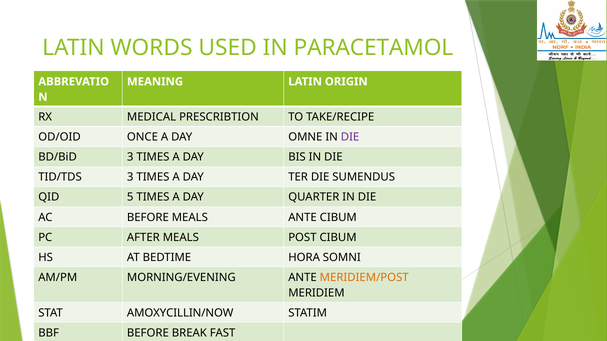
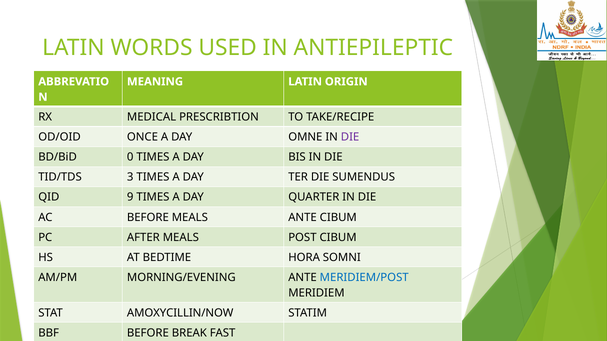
PARACETAMOL: PARACETAMOL -> ANTIEPILEPTIC (373, 48)
BD/BiD 3: 3 -> 0 (130, 157)
5: 5 -> 9 (130, 197)
MERIDIEM/POST colour: orange -> blue (364, 278)
